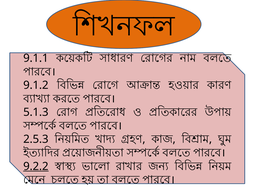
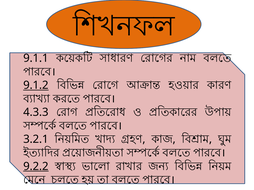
9.1.2 underline: none -> present (36, 85)
5.1.3: 5.1.3 -> 4.3.3 (36, 113)
2.5.3: 2.5.3 -> 3.2.1 (36, 140)
